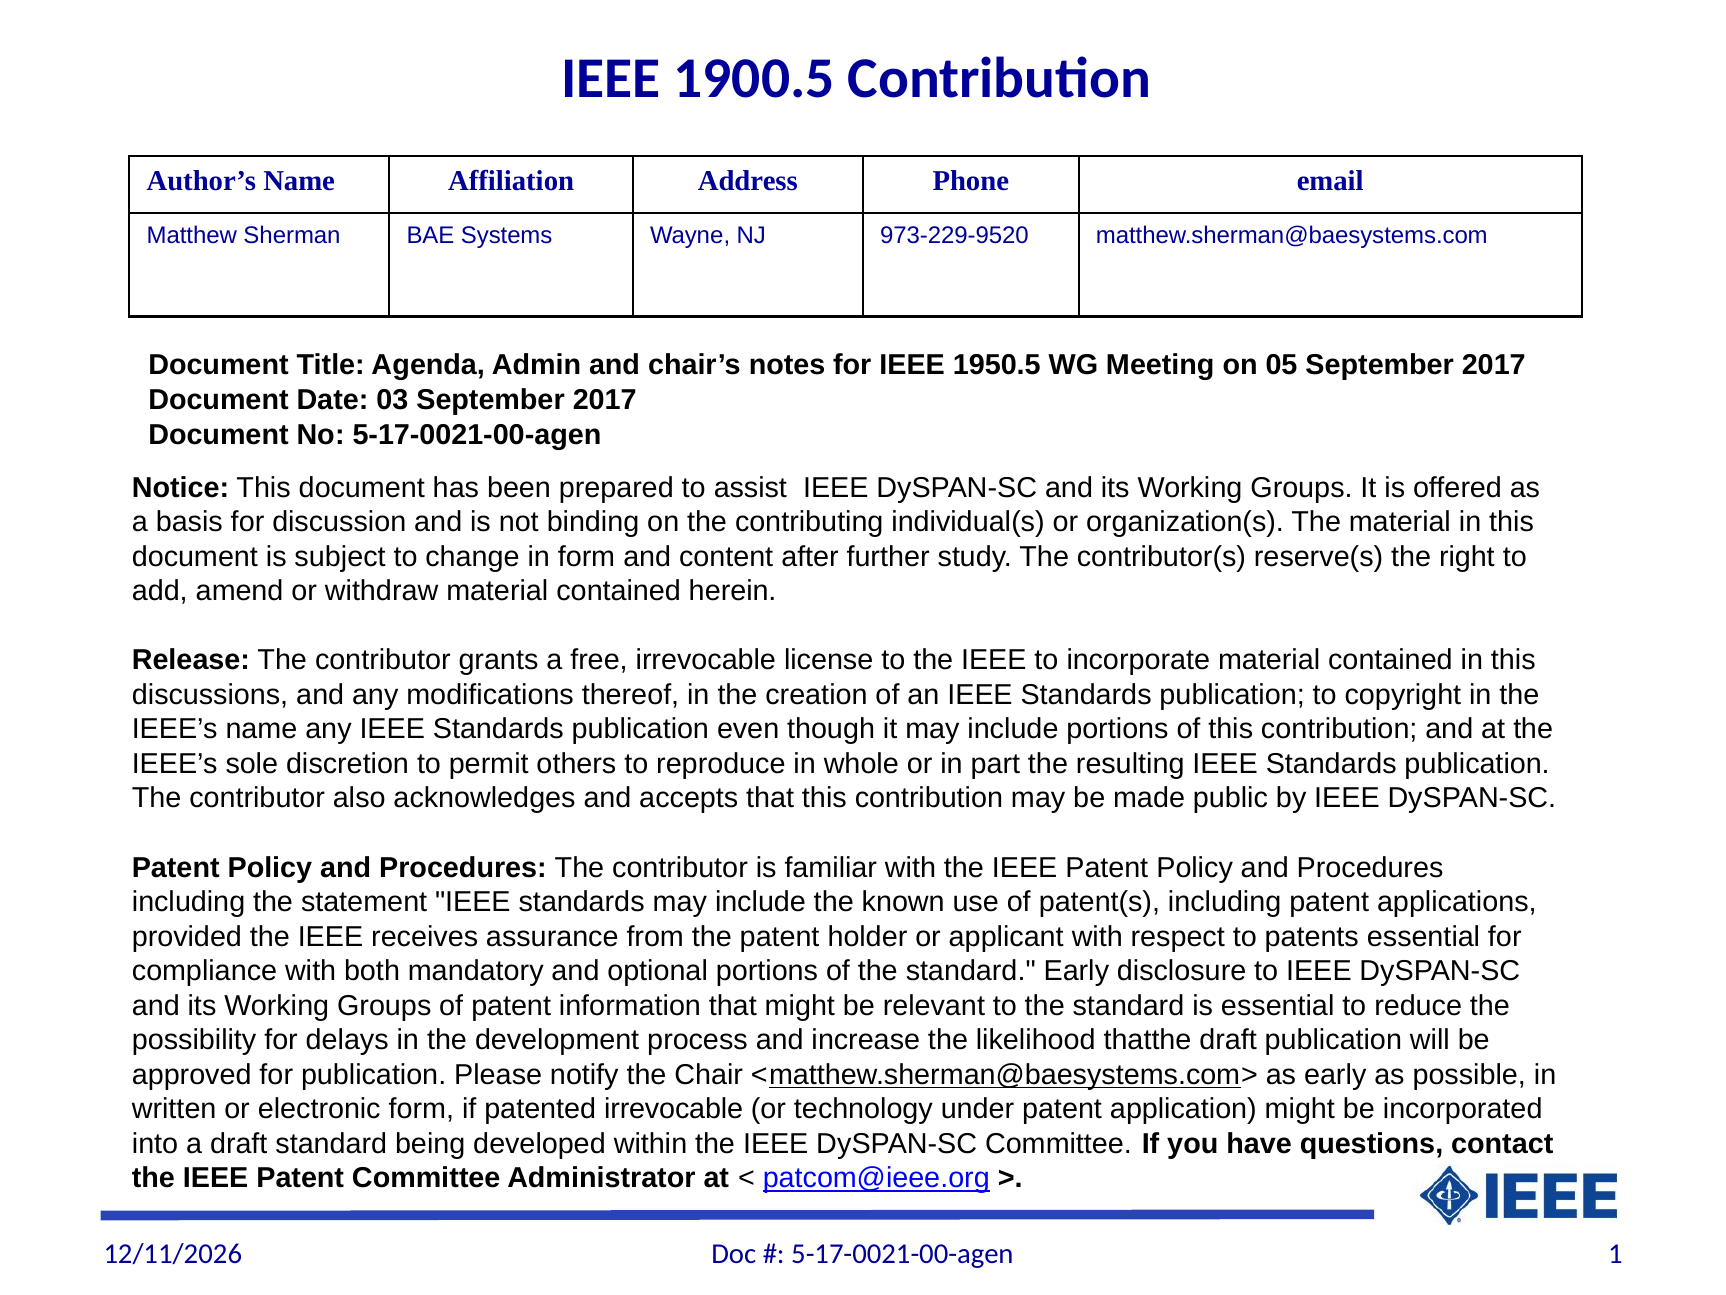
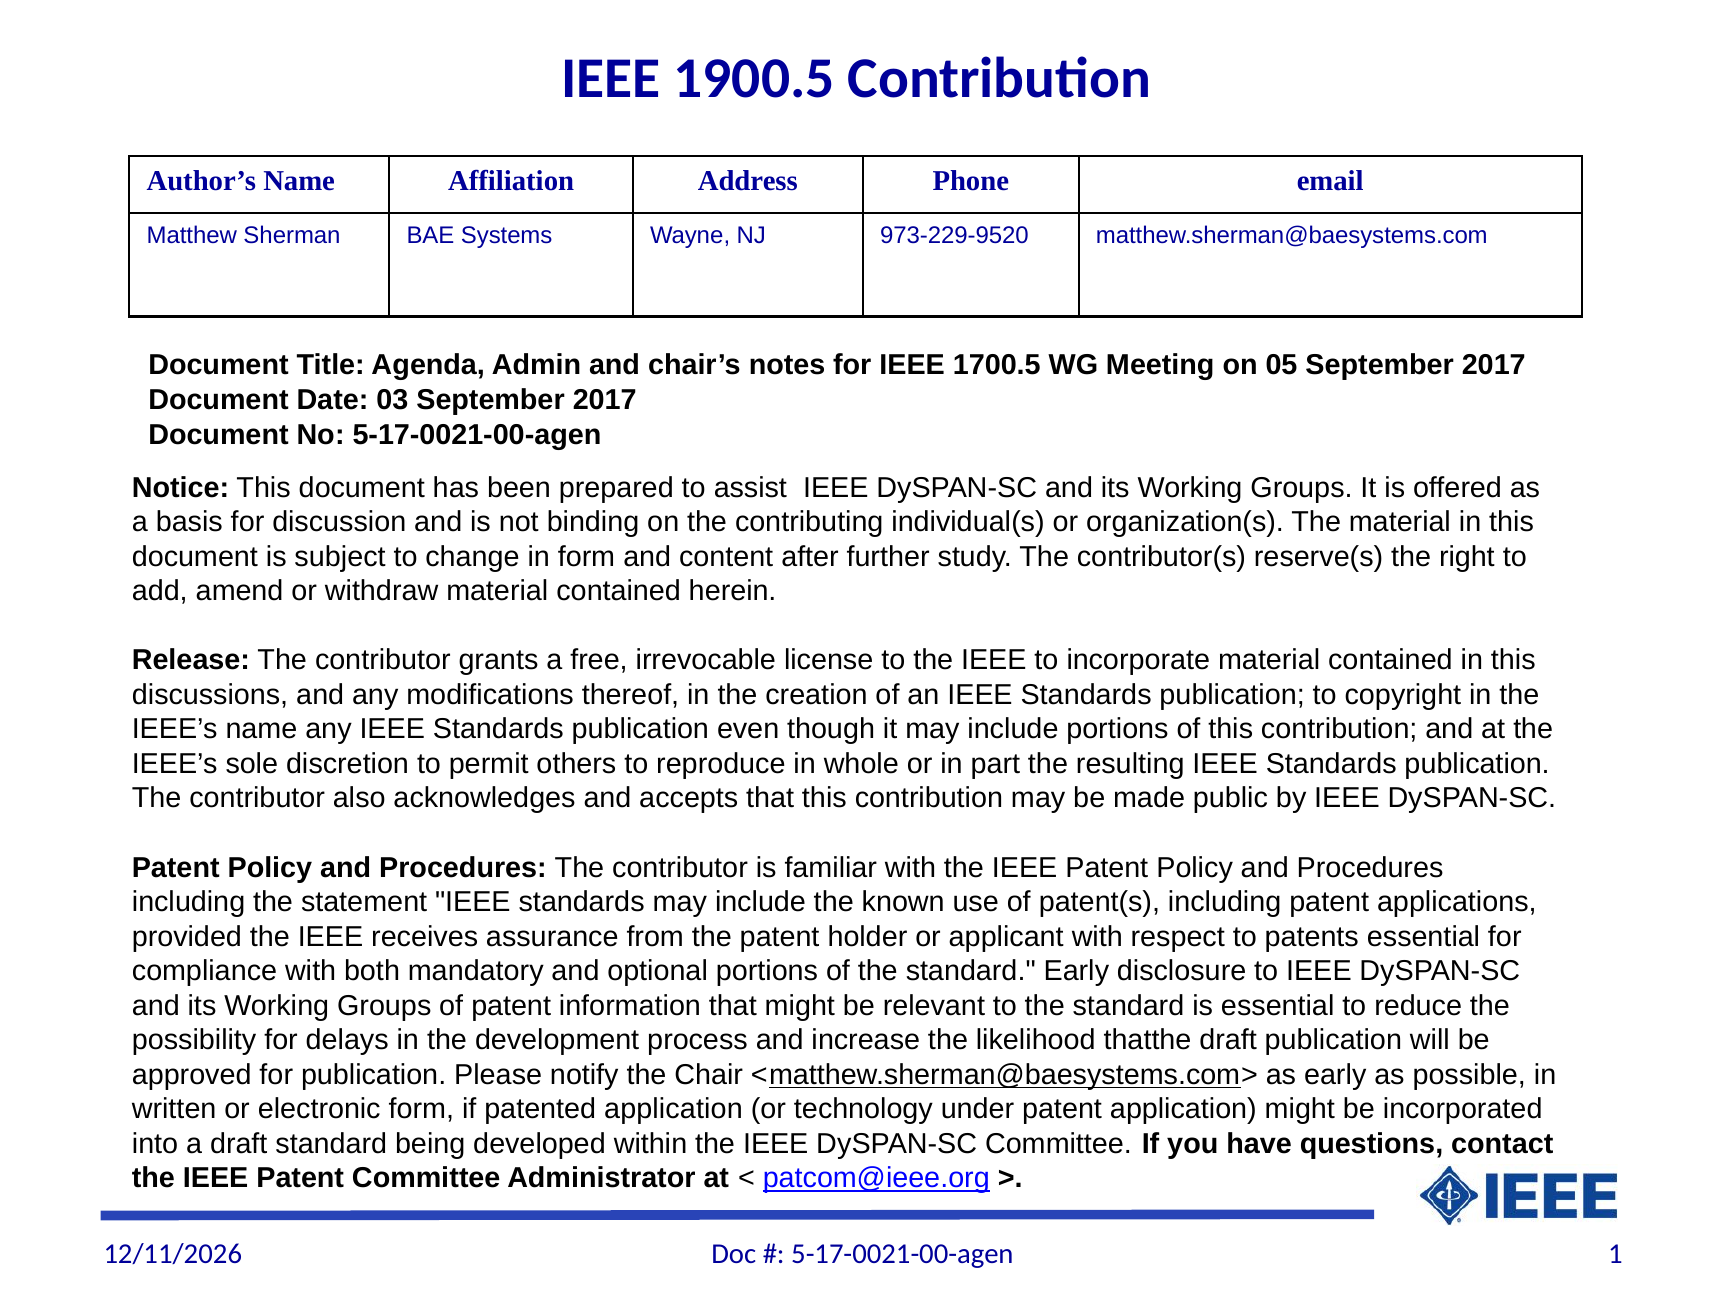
1950.5: 1950.5 -> 1700.5 (997, 365)
patented irrevocable: irrevocable -> application (673, 1109)
